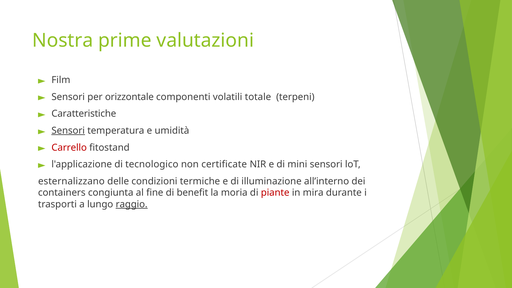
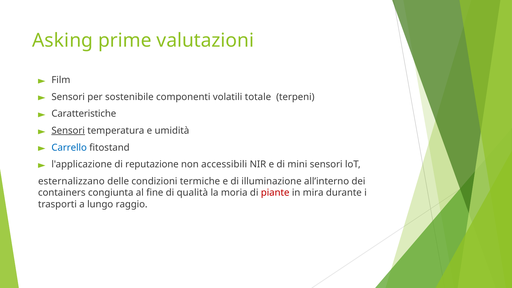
Nostra: Nostra -> Asking (63, 40)
orizzontale: orizzontale -> sostenibile (129, 97)
Carrello colour: red -> blue (69, 147)
tecnologico: tecnologico -> reputazione (152, 164)
certificate: certificate -> accessibili (224, 164)
benefit: benefit -> qualità (192, 193)
raggio underline: present -> none (132, 204)
